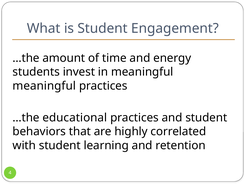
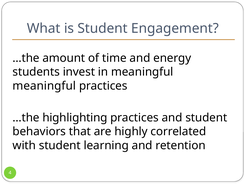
educational: educational -> highlighting (75, 117)
